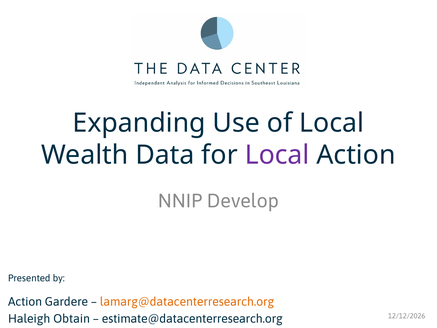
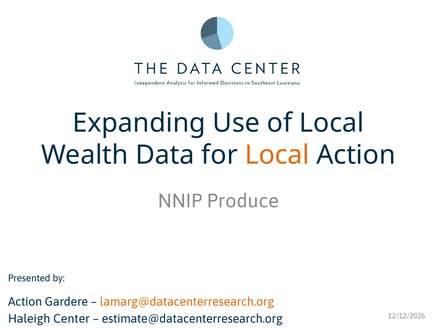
Local colour: purple -> orange (277, 155)
Develop: Develop -> Produce (243, 201)
Obtain: Obtain -> Center (72, 319)
